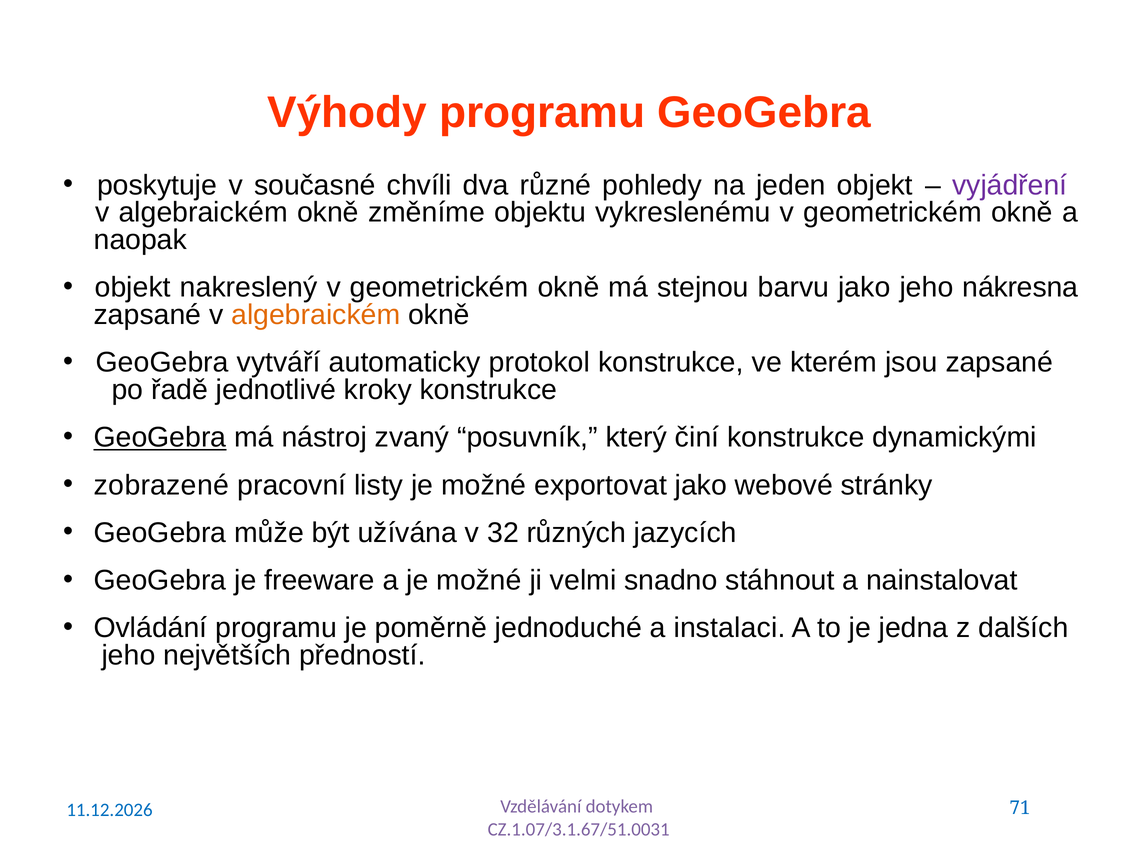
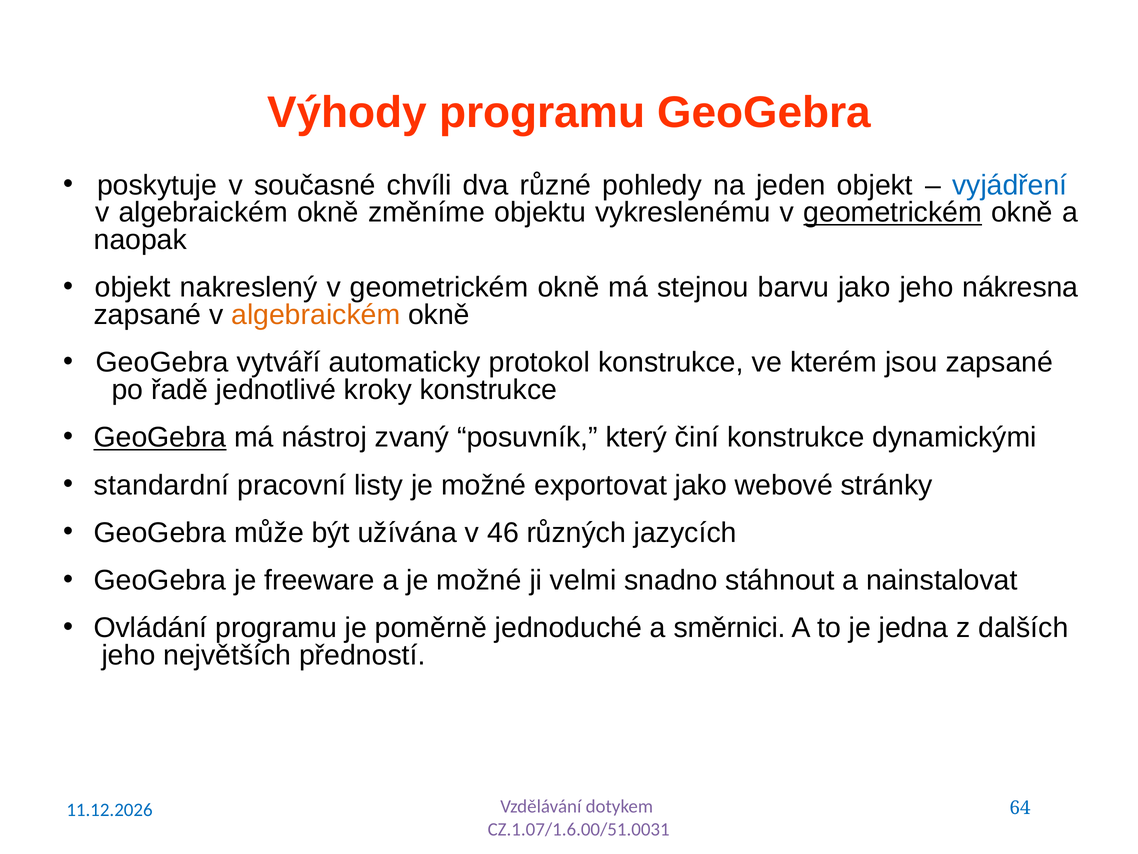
vyjádření colour: purple -> blue (1010, 185)
geometrickém underline: none -> present (893, 212)
zobrazené: zobrazené -> standardní (162, 485)
32: 32 -> 46 (503, 532)
instalaci: instalaci -> směrnici (730, 628)
71: 71 -> 64 (1020, 808)
CZ.1.07/3.1.67/51.0031: CZ.1.07/3.1.67/51.0031 -> CZ.1.07/1.6.00/51.0031 (579, 829)
